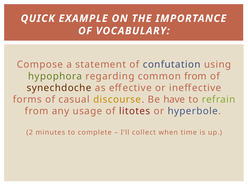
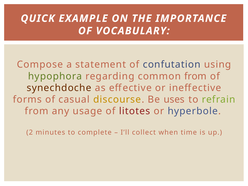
have: have -> uses (174, 99)
